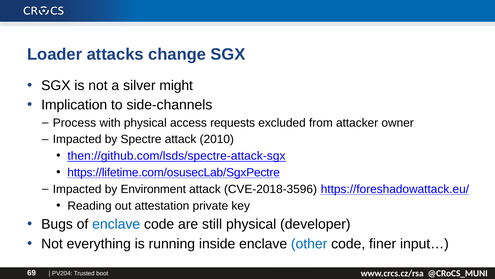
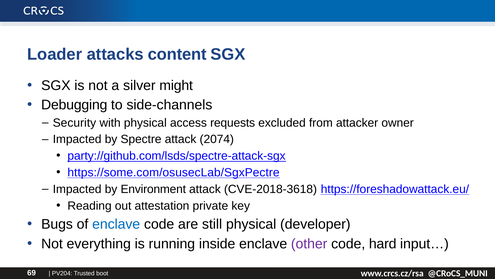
change: change -> content (177, 54)
Implication: Implication -> Debugging (74, 105)
Process: Process -> Security (74, 123)
2010: 2010 -> 2074 (217, 139)
then://github.com/lsds/spectre-attack-sgx: then://github.com/lsds/spectre-attack-sgx -> party://github.com/lsds/spectre-attack-sgx (177, 156)
https://lifetime.com/osusecLab/SgxPectre: https://lifetime.com/osusecLab/SgxPectre -> https://some.com/osusecLab/SgxPectre (173, 172)
CVE-2018-3596: CVE-2018-3596 -> CVE-2018-3618 (271, 189)
other colour: blue -> purple (309, 243)
finer: finer -> hard (383, 243)
